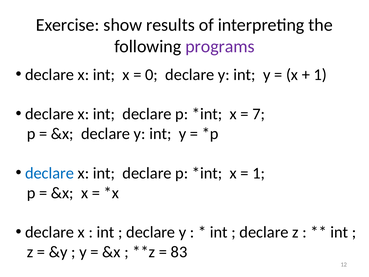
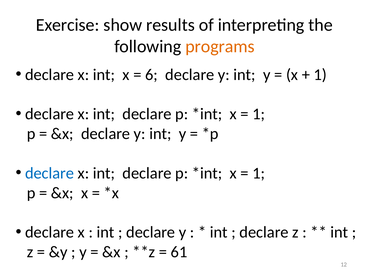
programs colour: purple -> orange (220, 46)
0: 0 -> 6 (151, 75)
7: 7 -> 1 (259, 114)
83: 83 -> 61 (179, 252)
